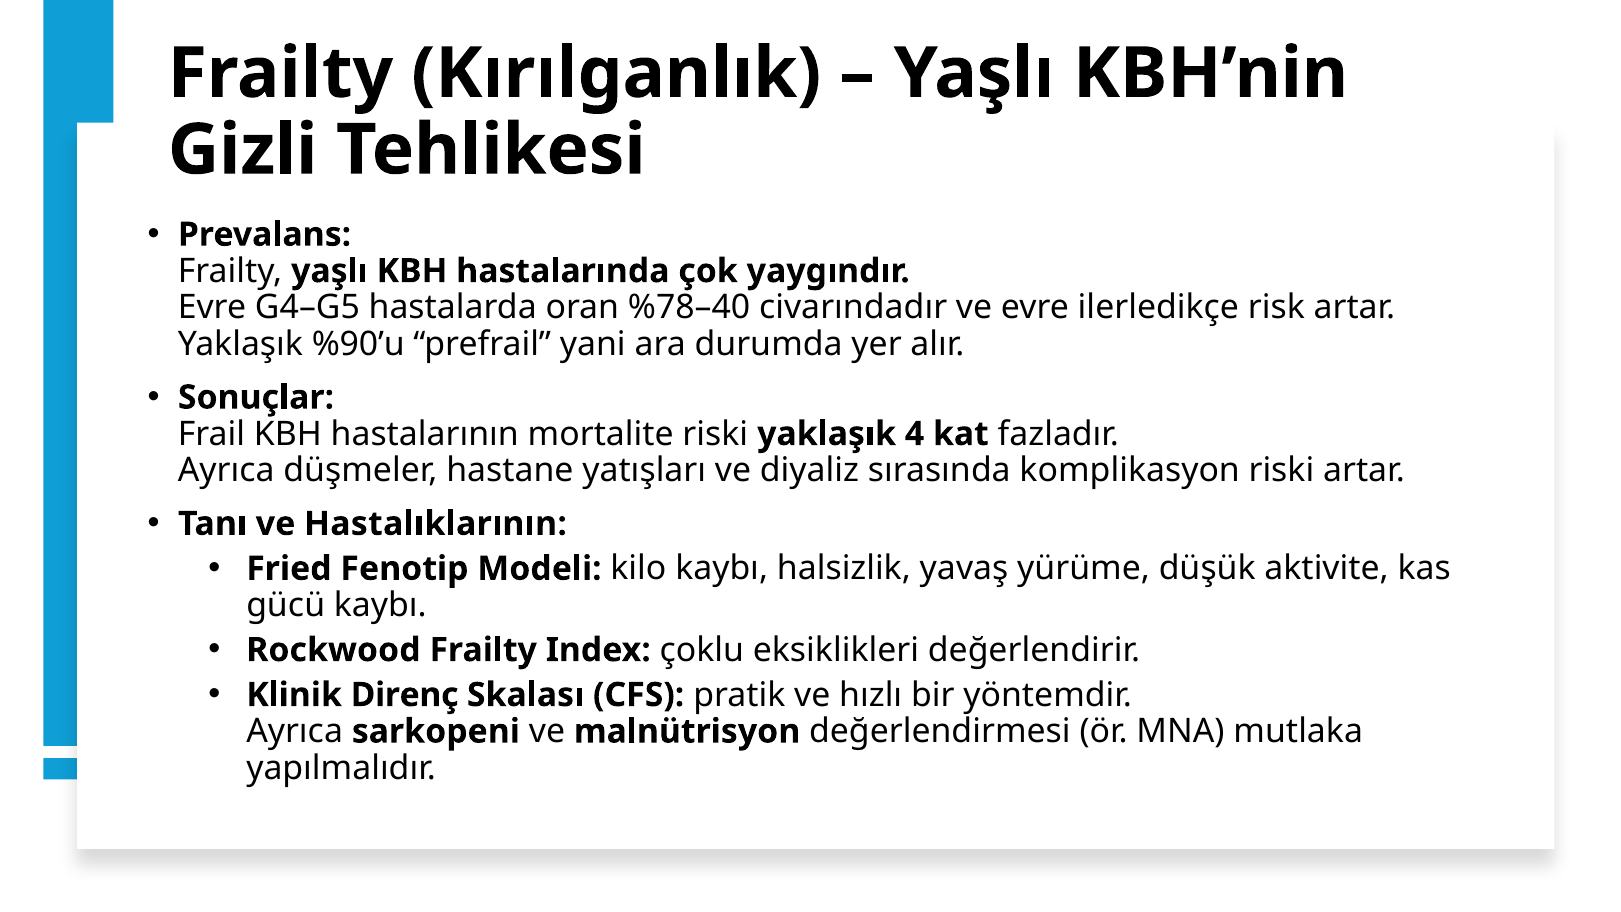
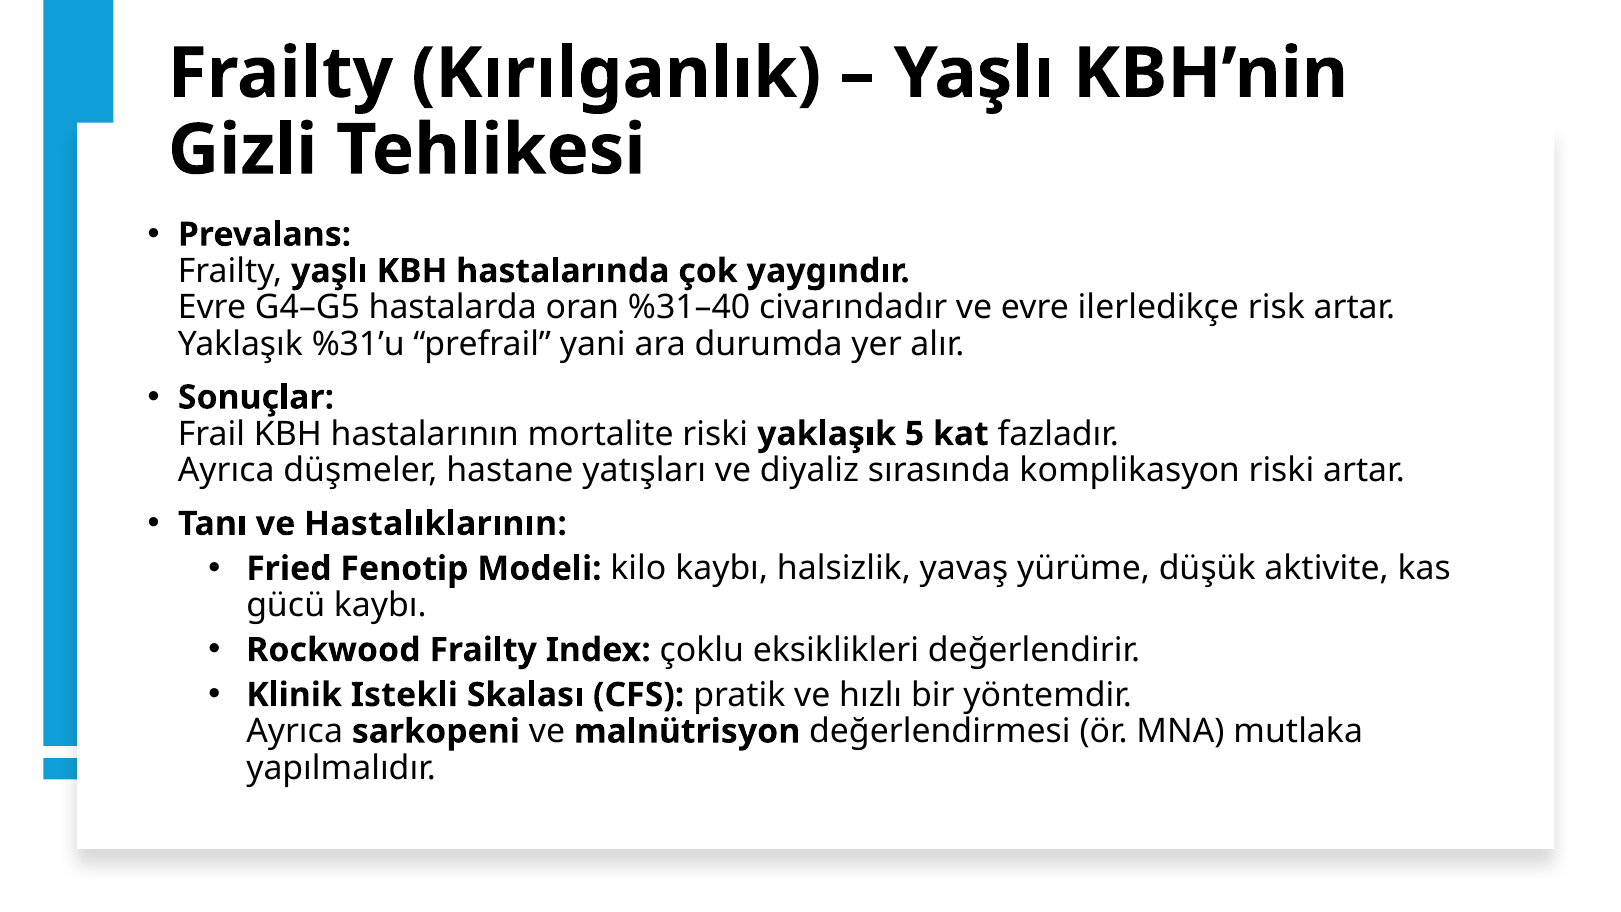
%78–40: %78–40 -> %31–40 (689, 307)
%90’u: %90’u -> %31’u (358, 344)
4: 4 -> 5 (914, 434)
Direnç: Direnç -> Istekli (404, 695)
